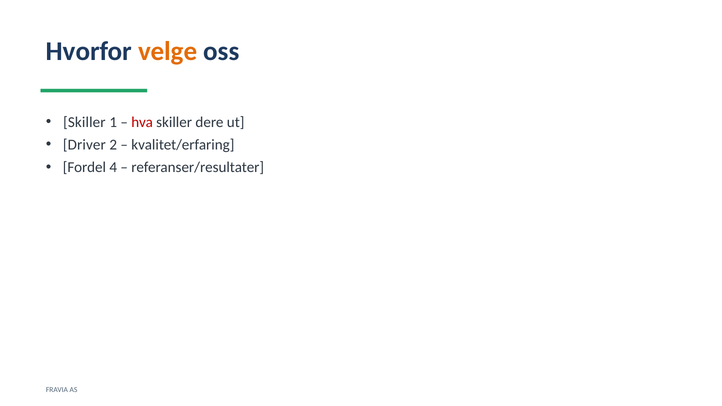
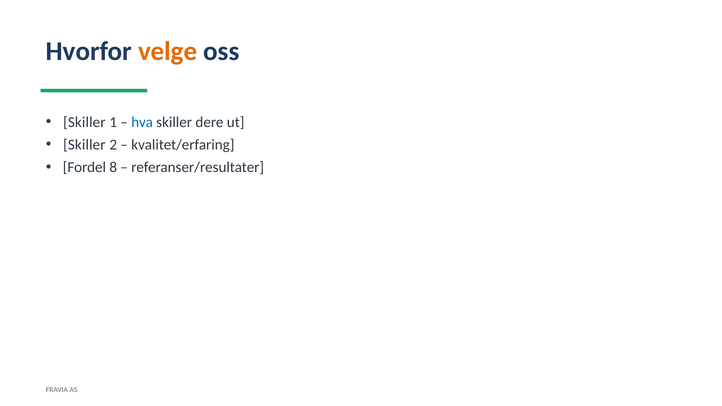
hva colour: red -> blue (142, 122)
Driver: Driver -> Skiller (84, 145)
4: 4 -> 8 (113, 167)
